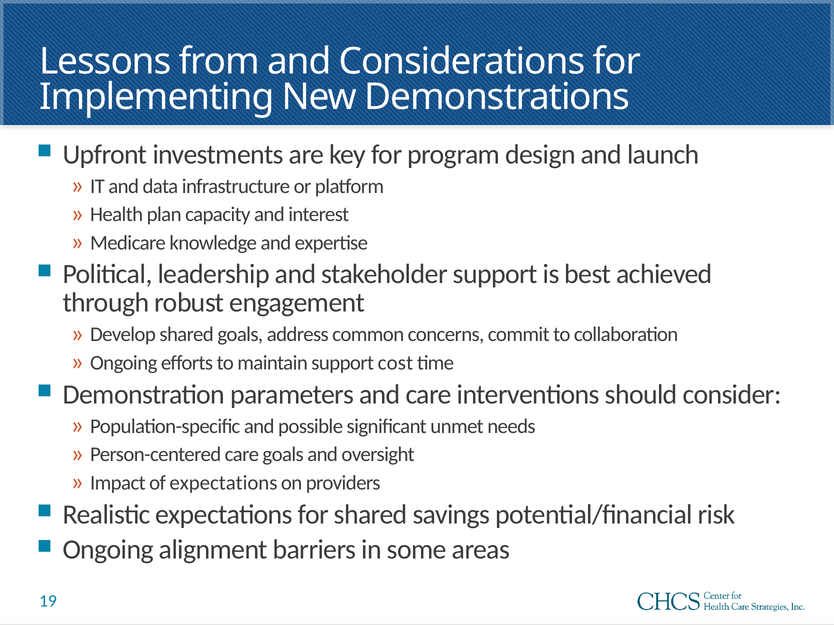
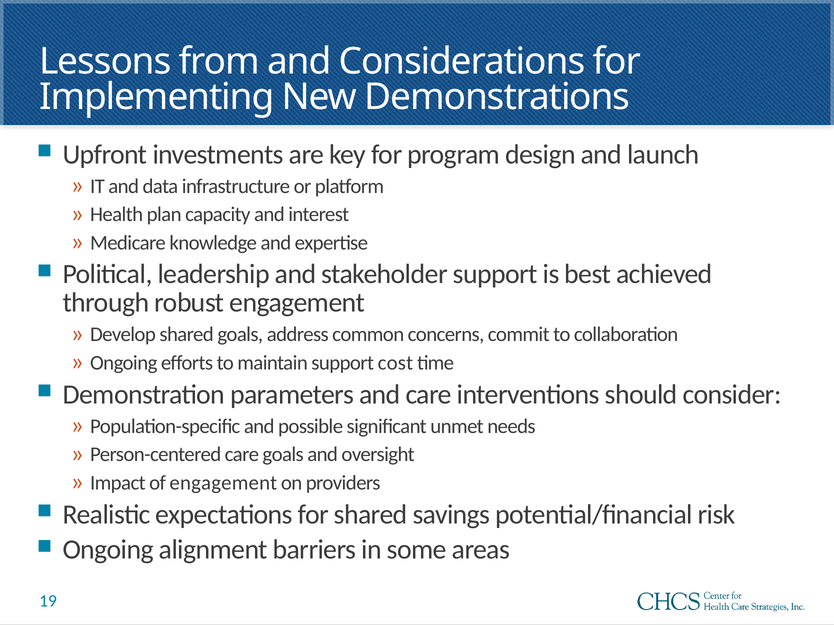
of expectations: expectations -> engagement (223, 483)
